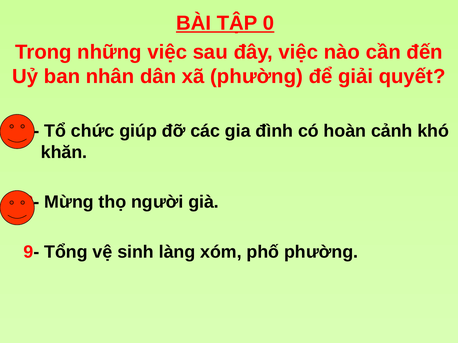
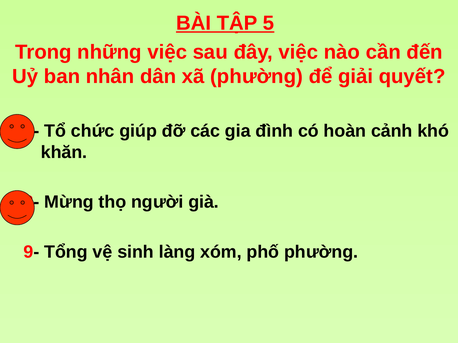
0: 0 -> 5 (269, 23)
